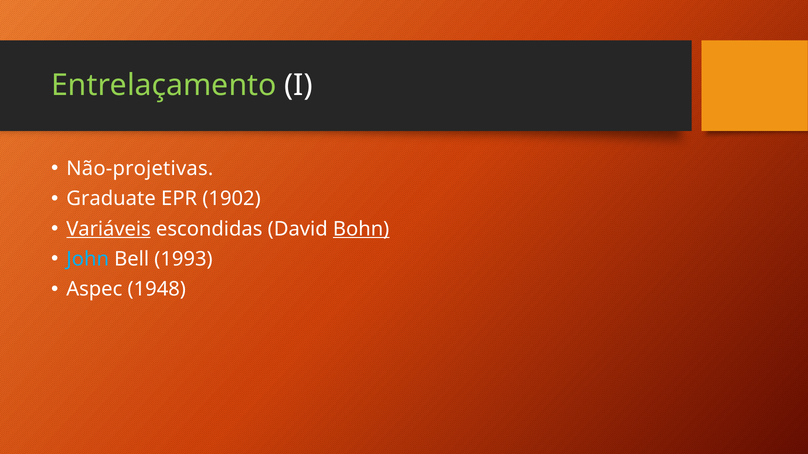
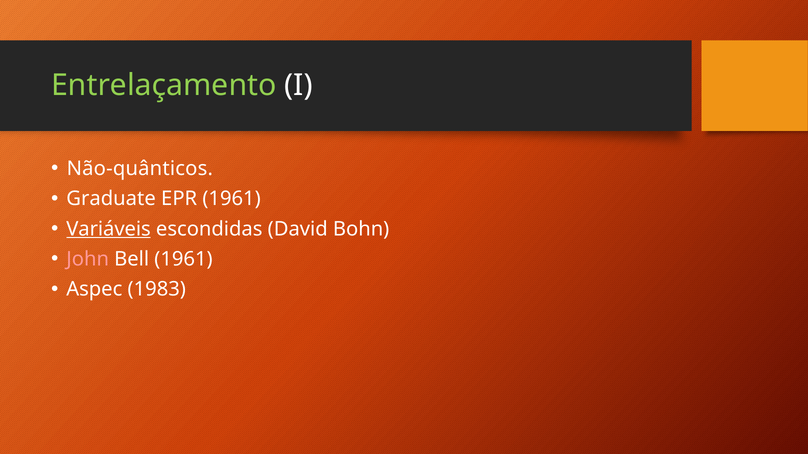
Não-projetivas: Não-projetivas -> Não-quânticos (140, 169)
EPR 1902: 1902 -> 1961 (232, 199)
Bohn underline: present -> none (361, 229)
John colour: light blue -> pink (88, 259)
Bell 1993: 1993 -> 1961 (183, 259)
1948: 1948 -> 1983 (157, 290)
